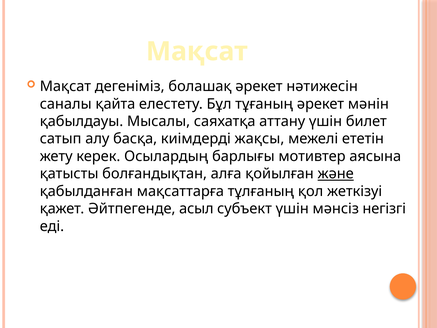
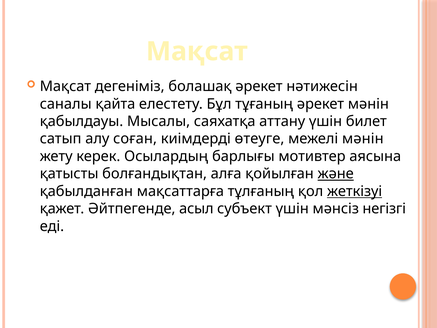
басқа: басқа -> соған (135, 139)
жақсы: жақсы -> өтеуге (259, 139)
межелі ететін: ететін -> мәнін (363, 139)
жеткізуі underline: none -> present (355, 191)
